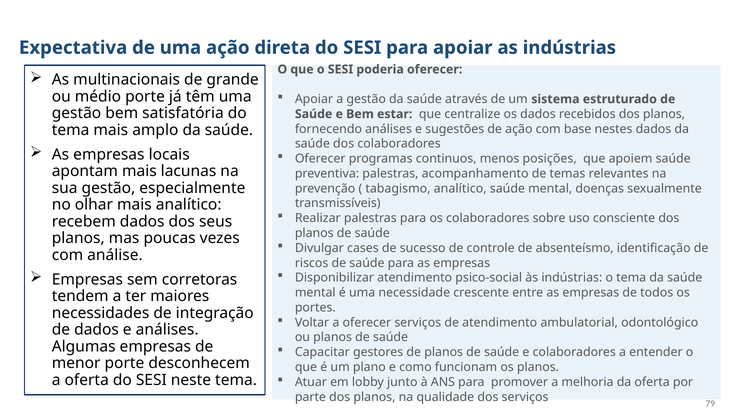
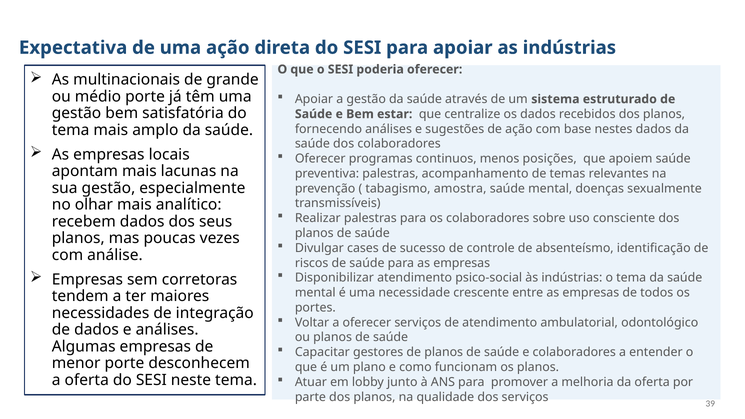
tabagismo analítico: analítico -> amostra (460, 189)
79: 79 -> 39 (710, 404)
